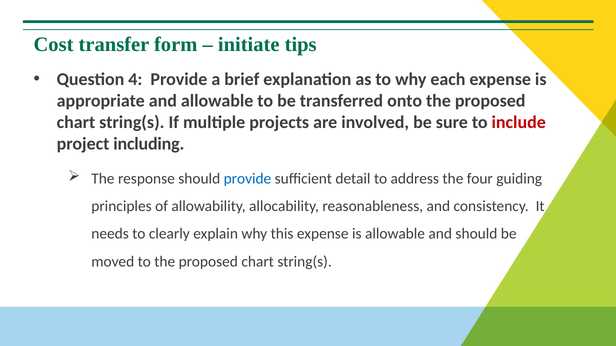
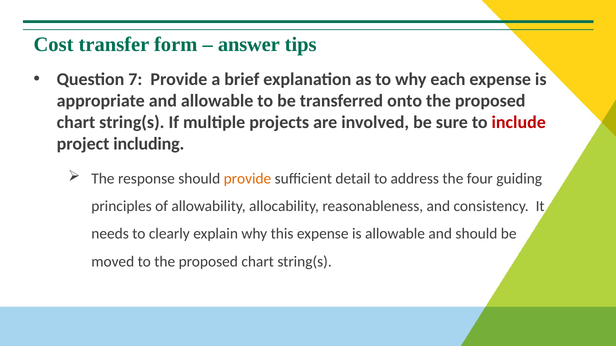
initiate: initiate -> answer (249, 44)
4: 4 -> 7 (135, 79)
provide colour: blue -> orange (247, 179)
